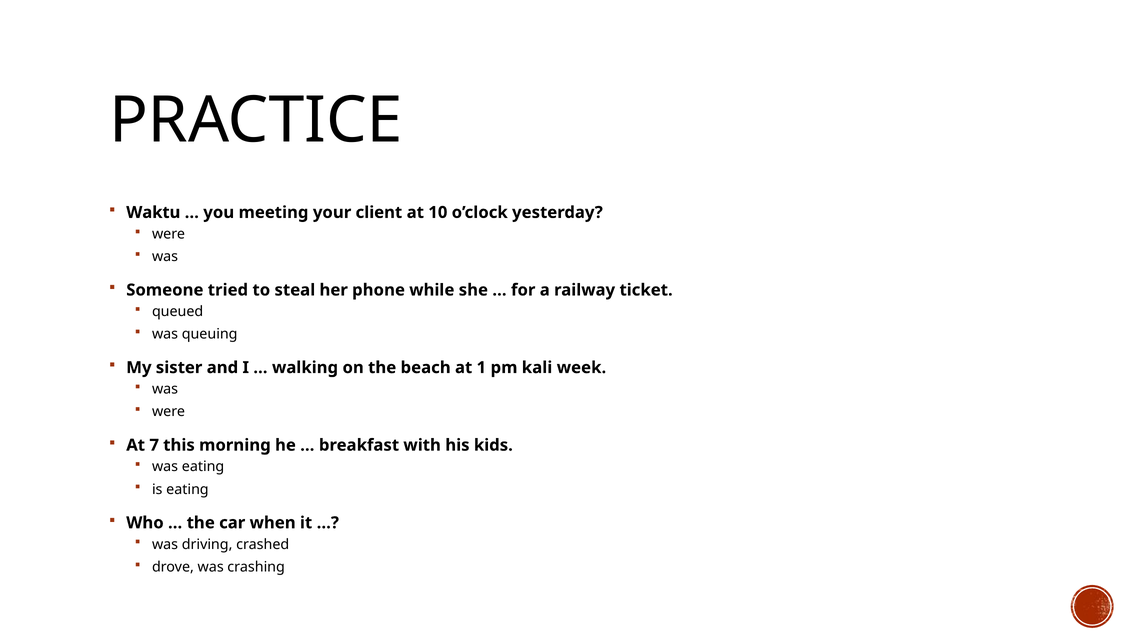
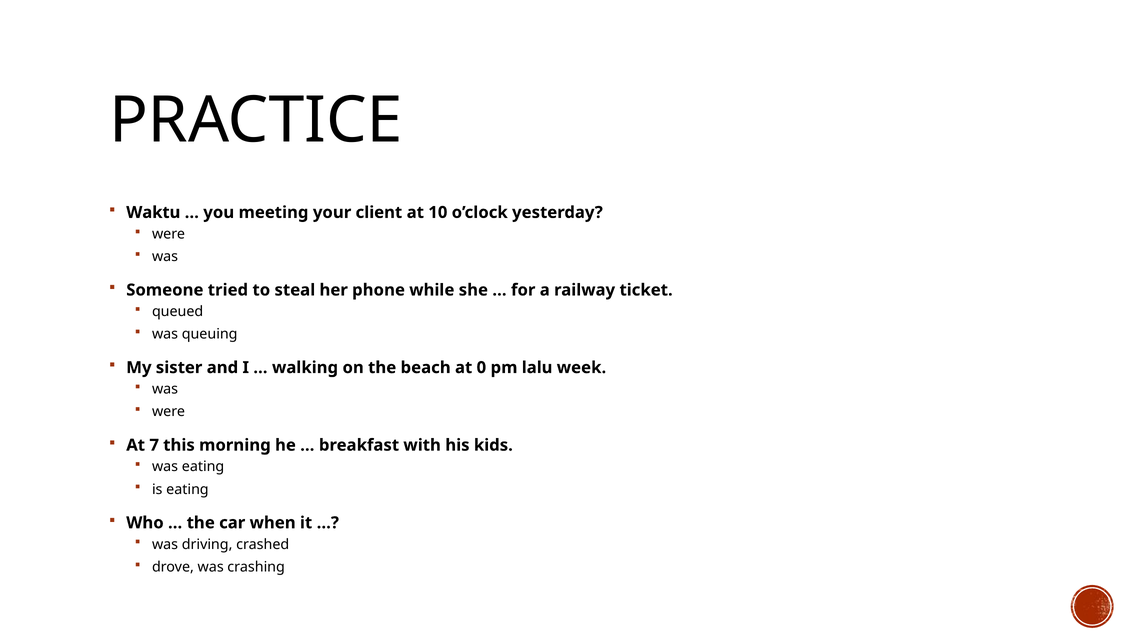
1: 1 -> 0 (481, 368)
kali: kali -> lalu (537, 368)
